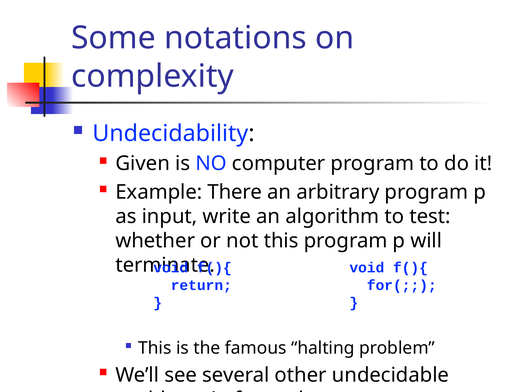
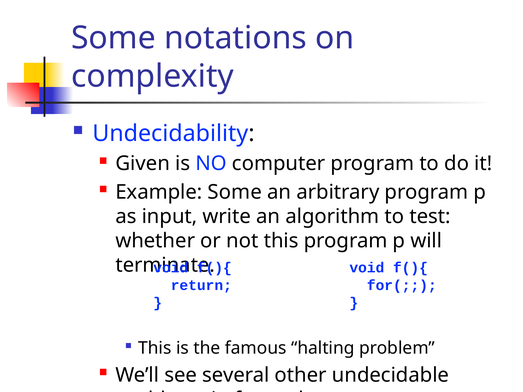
Example There: There -> Some (235, 192)
